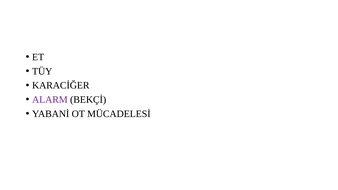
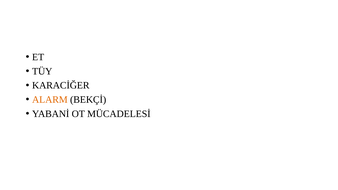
ALARM colour: purple -> orange (50, 100)
